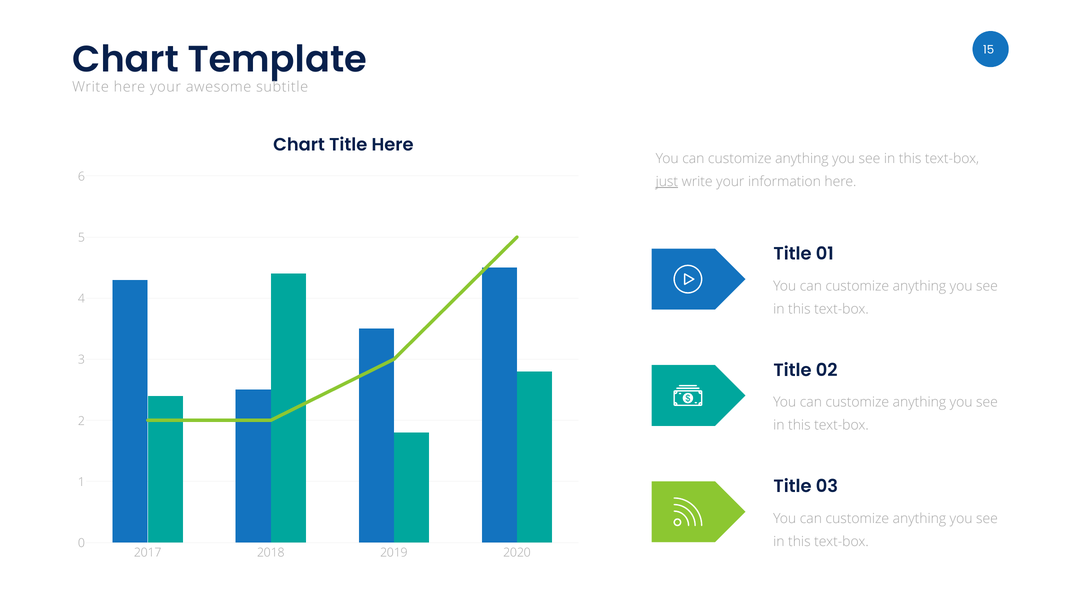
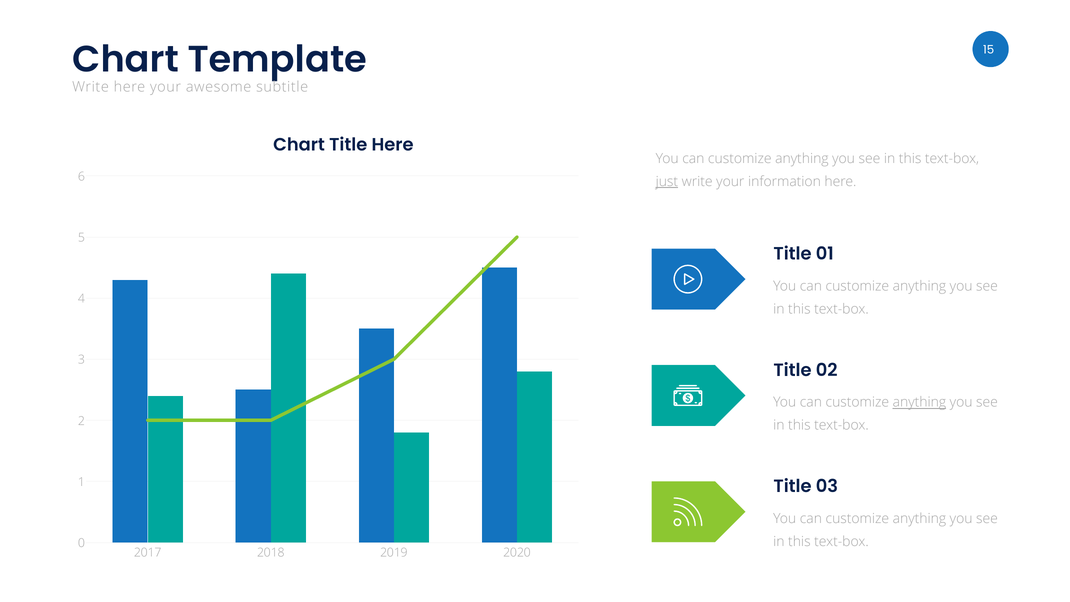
anything underline: none -> present (919, 402)
